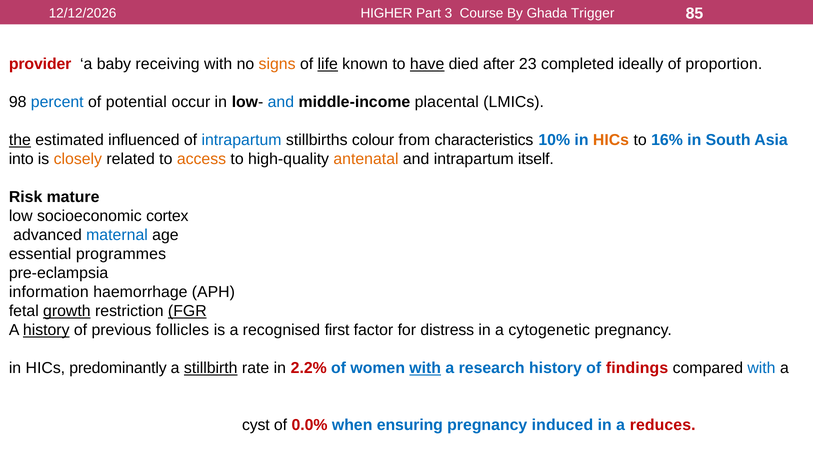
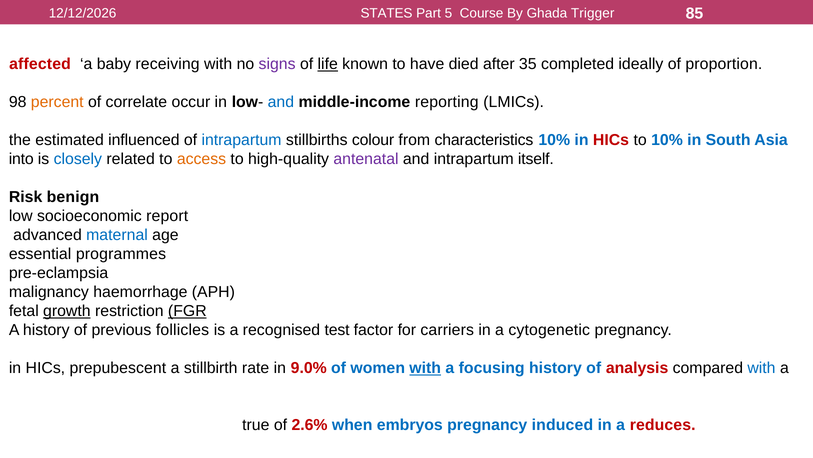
HIGHER: HIGHER -> STATES (387, 13)
3: 3 -> 5 (448, 13)
provider: provider -> affected (40, 64)
signs colour: orange -> purple (277, 64)
have underline: present -> none (427, 64)
23: 23 -> 35 (528, 64)
percent colour: blue -> orange (57, 102)
potential: potential -> correlate (136, 102)
placental: placental -> reporting (447, 102)
the underline: present -> none (20, 140)
HICs colour: orange -> red (611, 140)
to 16%: 16% -> 10% (667, 140)
closely colour: orange -> blue (78, 159)
antenatal colour: orange -> purple (366, 159)
mature: mature -> benign (73, 197)
cortex: cortex -> report (167, 216)
information: information -> malignancy (49, 292)
history underline: present -> none (46, 330)
first: first -> test (337, 330)
distress: distress -> carriers (447, 330)
predominantly: predominantly -> prepubescent (118, 368)
stillbirth underline: present -> none (211, 368)
2.2%: 2.2% -> 9.0% (309, 368)
research: research -> focusing (492, 368)
findings: findings -> analysis (637, 368)
cyst: cyst -> true (256, 425)
0.0%: 0.0% -> 2.6% (310, 425)
ensuring: ensuring -> embryos (410, 425)
